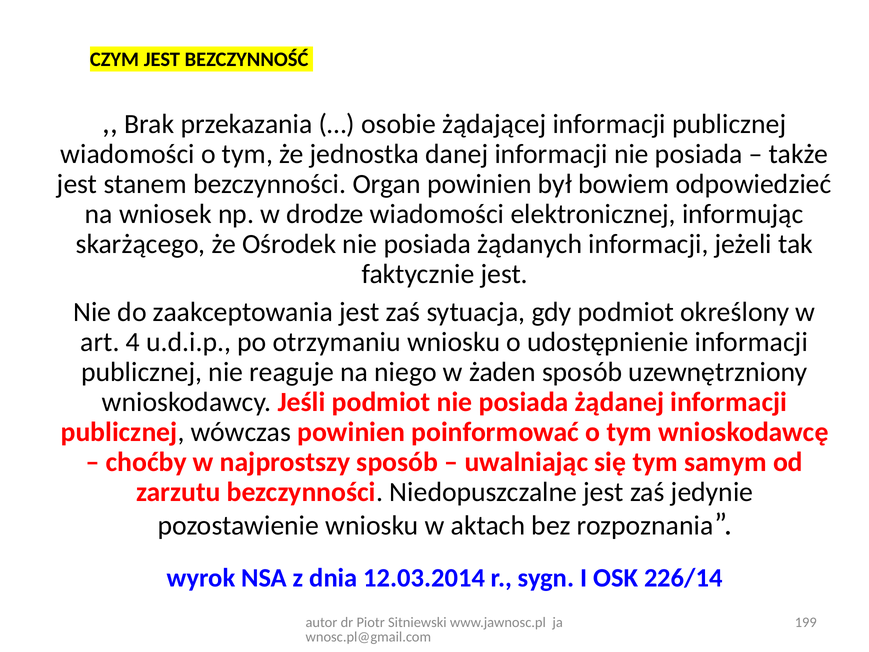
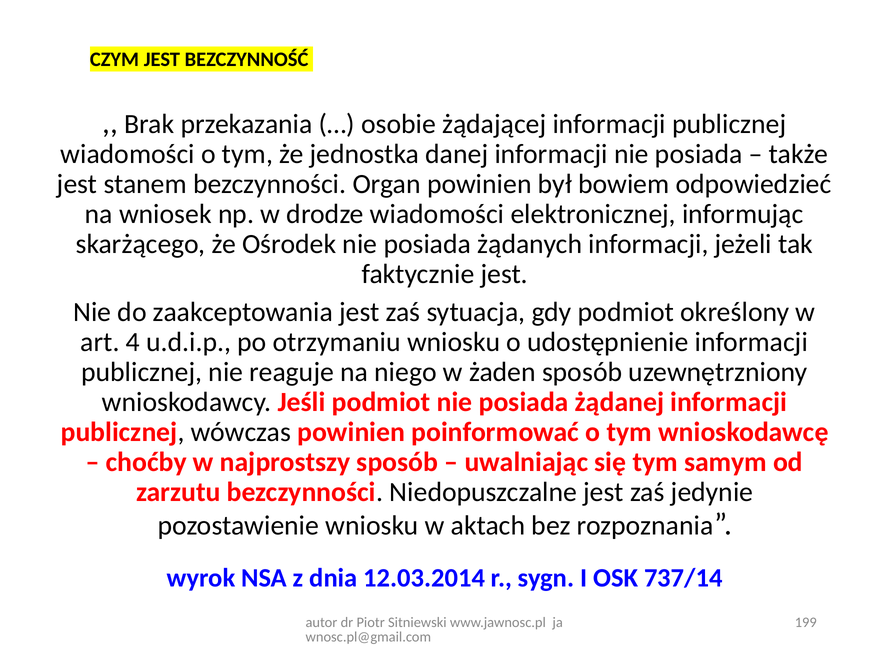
226/14: 226/14 -> 737/14 (683, 578)
